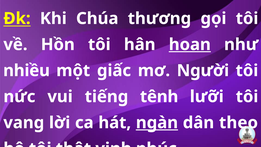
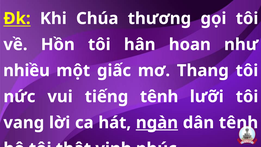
hoan underline: present -> none (190, 44)
Người: Người -> Thang (203, 71)
dân theo: theo -> tênh (239, 123)
